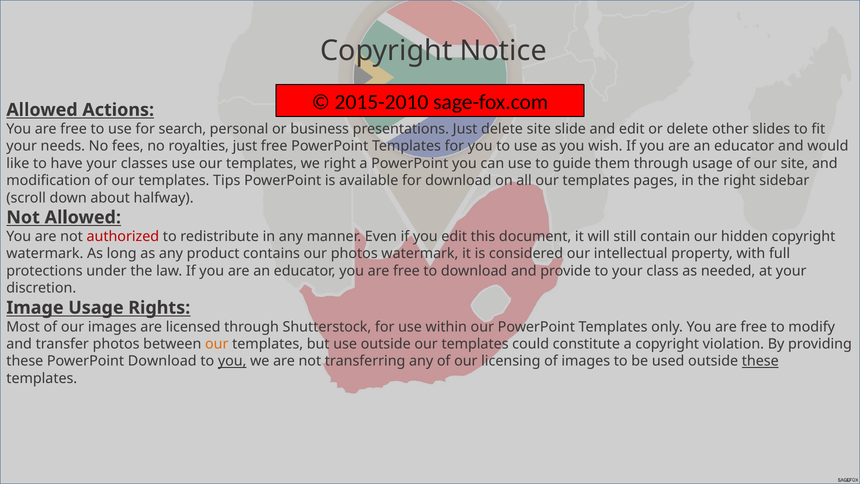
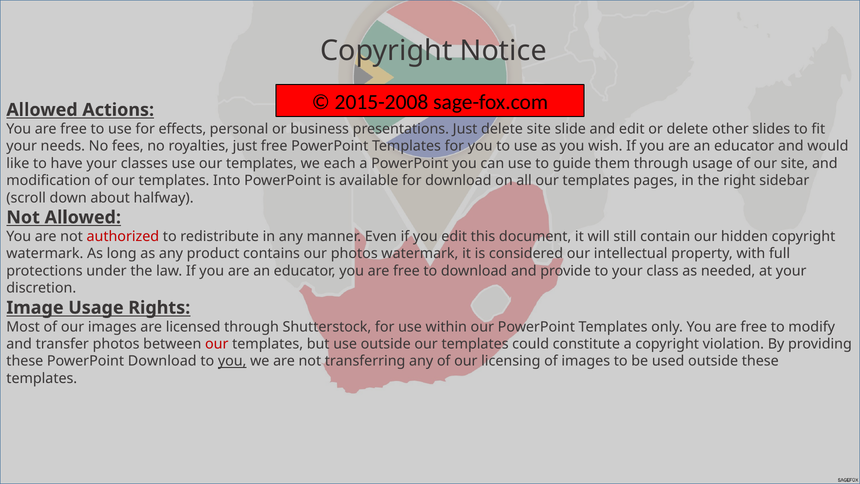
2015-2010: 2015-2010 -> 2015-2008 (381, 102)
search: search -> effects (182, 129)
we right: right -> each (340, 163)
Tips: Tips -> Into (227, 181)
our colour: orange -> red (217, 344)
these underline: present -> none (760, 361)
